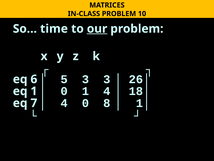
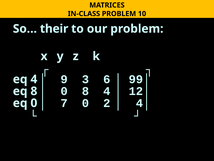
time: time -> their (54, 29)
our underline: present -> none (97, 29)
eq 6: 6 -> 4 (34, 79)
5: 5 -> 9 (64, 79)
3 3: 3 -> 6 (107, 79)
26│: 26│ -> 99│ (139, 79)
eq 1: 1 -> 8 (34, 91)
0 1: 1 -> 8 (85, 91)
18│: 18│ -> 12│ (139, 91)
eq 7: 7 -> 0 (34, 103)
4: 4 -> 7 (64, 103)
8: 8 -> 2 (107, 103)
1│: 1│ -> 4│ (143, 103)
